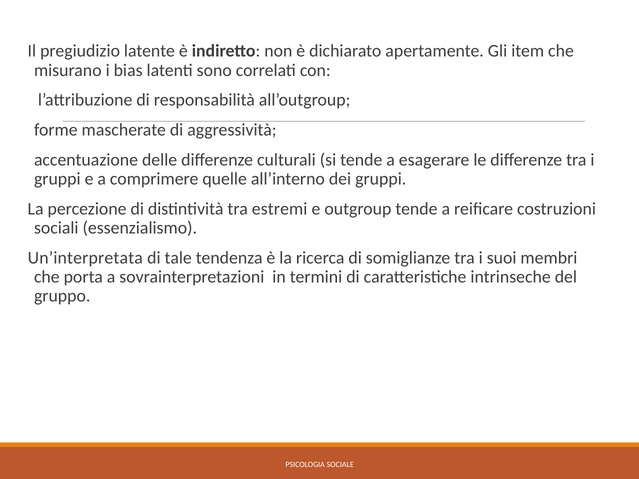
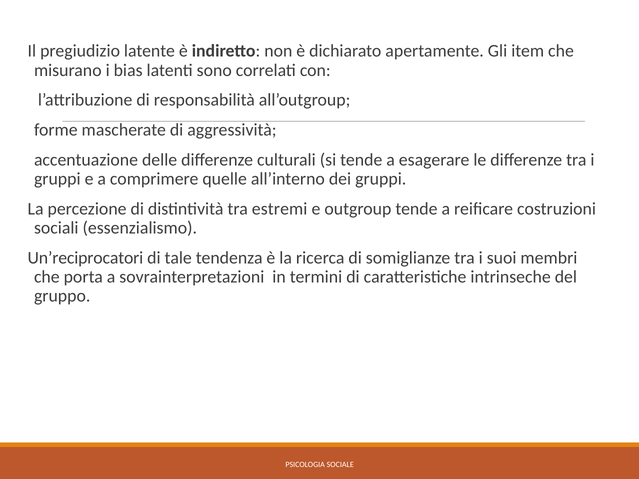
Un’interpretata: Un’interpretata -> Un’reciprocatori (85, 258)
